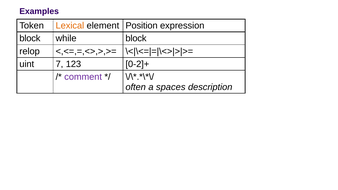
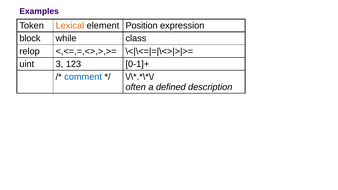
while block: block -> class (136, 38)
7: 7 -> 3 (59, 64)
0-2]+: 0-2]+ -> 0-1]+ (137, 64)
comment colour: purple -> blue (83, 77)
spaces: spaces -> defined (171, 87)
